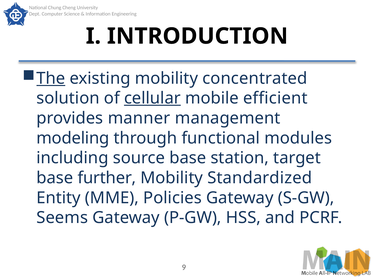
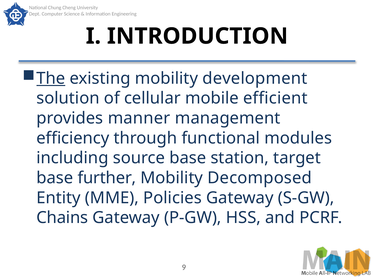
concentrated: concentrated -> development (255, 78)
cellular underline: present -> none (152, 98)
modeling: modeling -> efficiency (73, 138)
Standardized: Standardized -> Decomposed (260, 178)
Seems: Seems -> Chains (62, 218)
